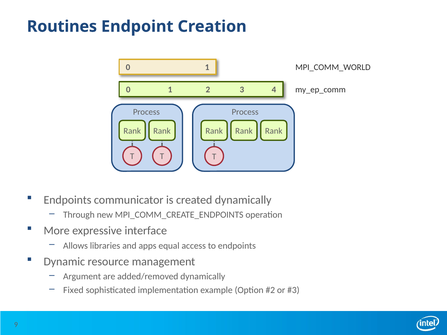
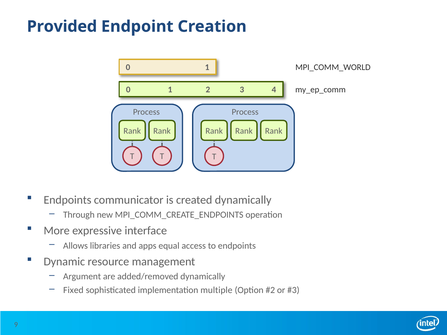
Routines: Routines -> Provided (62, 26)
example: example -> multiple (216, 290)
